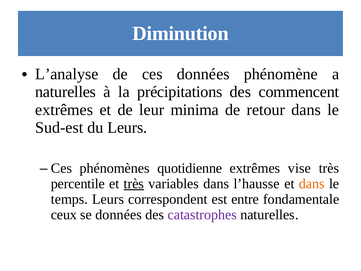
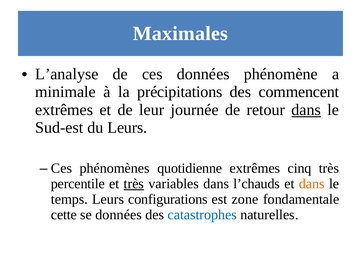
Diminution: Diminution -> Maximales (180, 34)
naturelles: naturelles -> minimale (65, 92)
minima: minima -> journée (195, 110)
dans underline: none -> present (306, 110)
vise: vise -> cinq (300, 168)
l’hausse: l’hausse -> l’chauds (257, 184)
correspondent: correspondent -> configurations (168, 199)
entre: entre -> zone (245, 199)
ceux: ceux -> cette (64, 215)
catastrophes colour: purple -> blue (202, 215)
